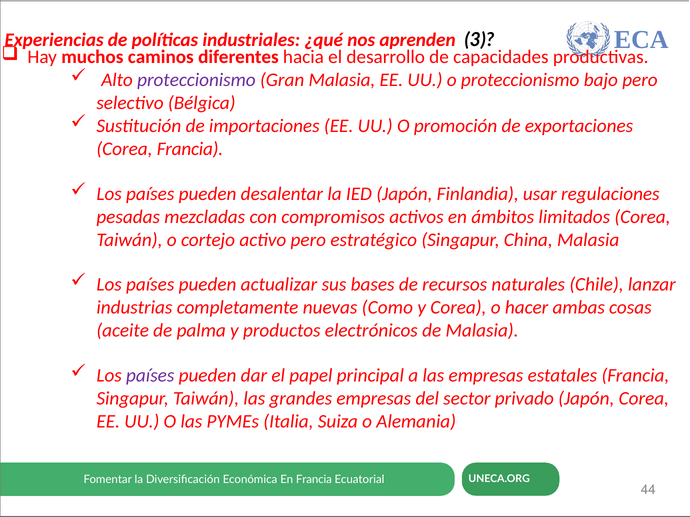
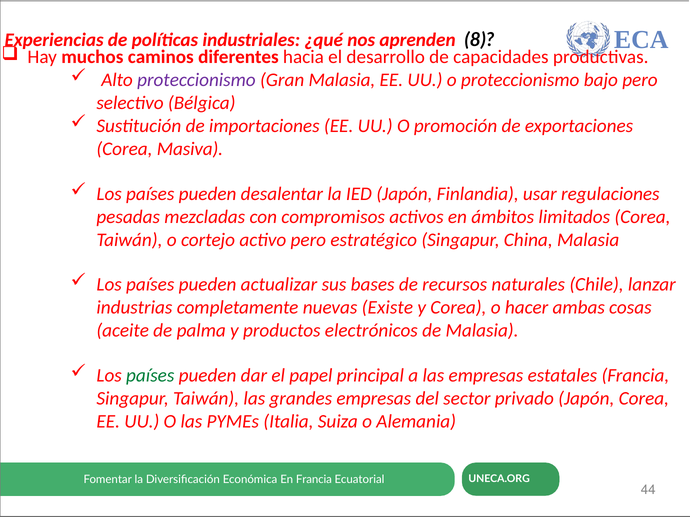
3: 3 -> 8 (479, 40)
Corea Francia: Francia -> Masiva (190, 149)
Como: Como -> Existe (387, 308)
países colour: purple -> green (150, 376)
